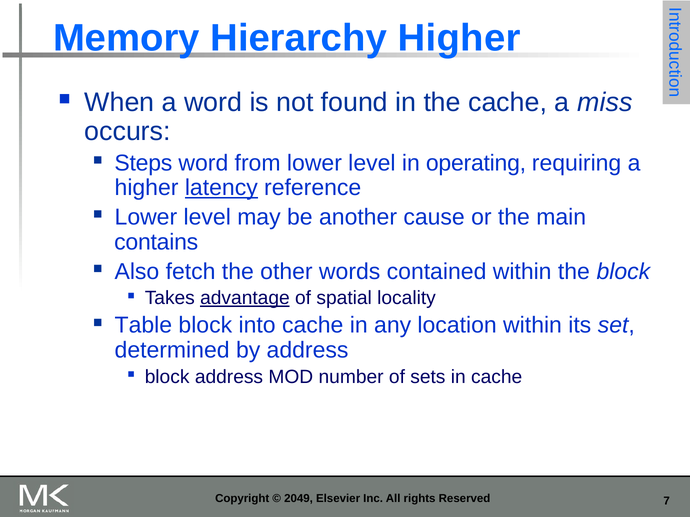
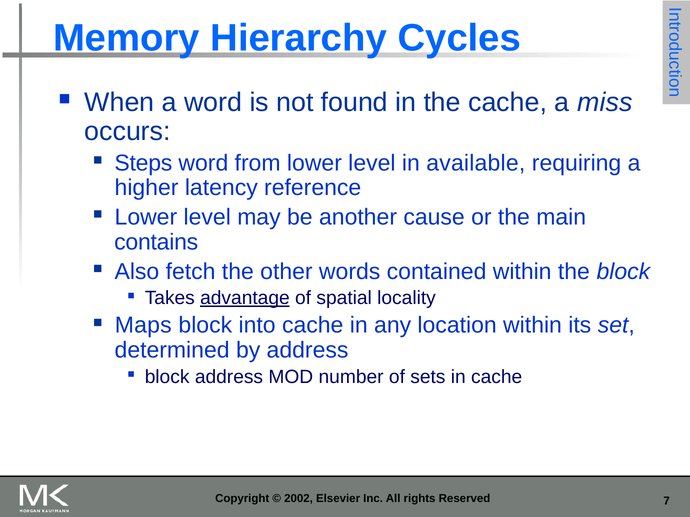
Hierarchy Higher: Higher -> Cycles (459, 38)
operating: operating -> available (476, 163)
latency underline: present -> none (221, 188)
Table: Table -> Maps (143, 326)
2049: 2049 -> 2002 (298, 499)
